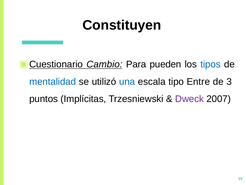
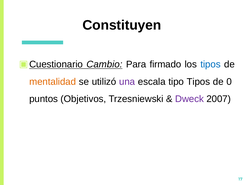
pueden: pueden -> firmado (165, 64)
mentalidad colour: blue -> orange (53, 81)
una colour: blue -> purple (127, 81)
tipo Entre: Entre -> Tipos (198, 81)
3: 3 -> 0 (229, 81)
Implícitas: Implícitas -> Objetivos (83, 99)
